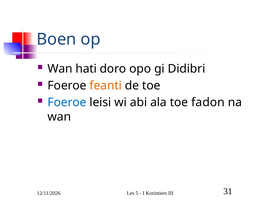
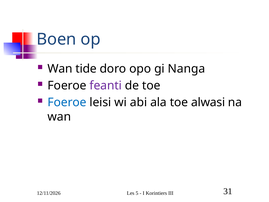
hati: hati -> tide (86, 69)
Didibri: Didibri -> Nanga (186, 69)
feanti colour: orange -> purple (106, 85)
fadon: fadon -> alwasi (208, 102)
